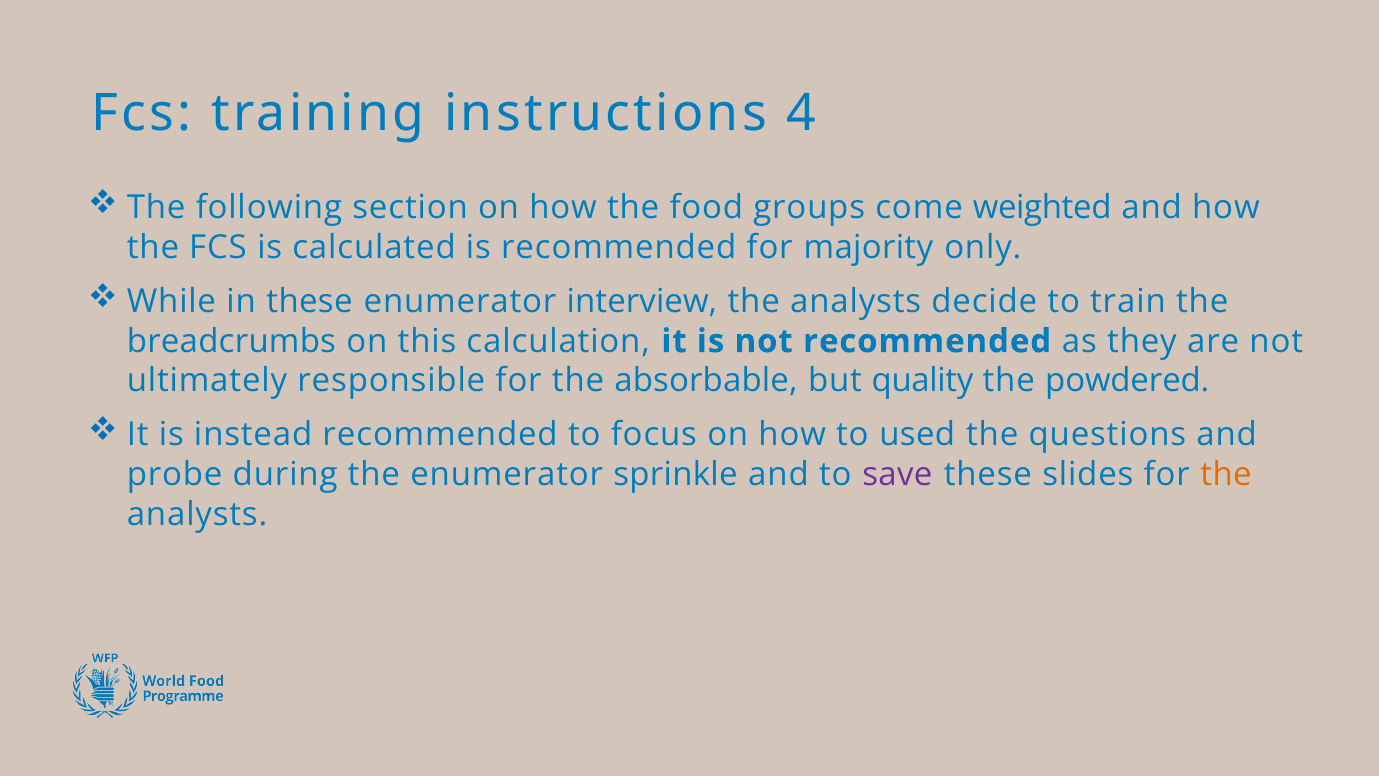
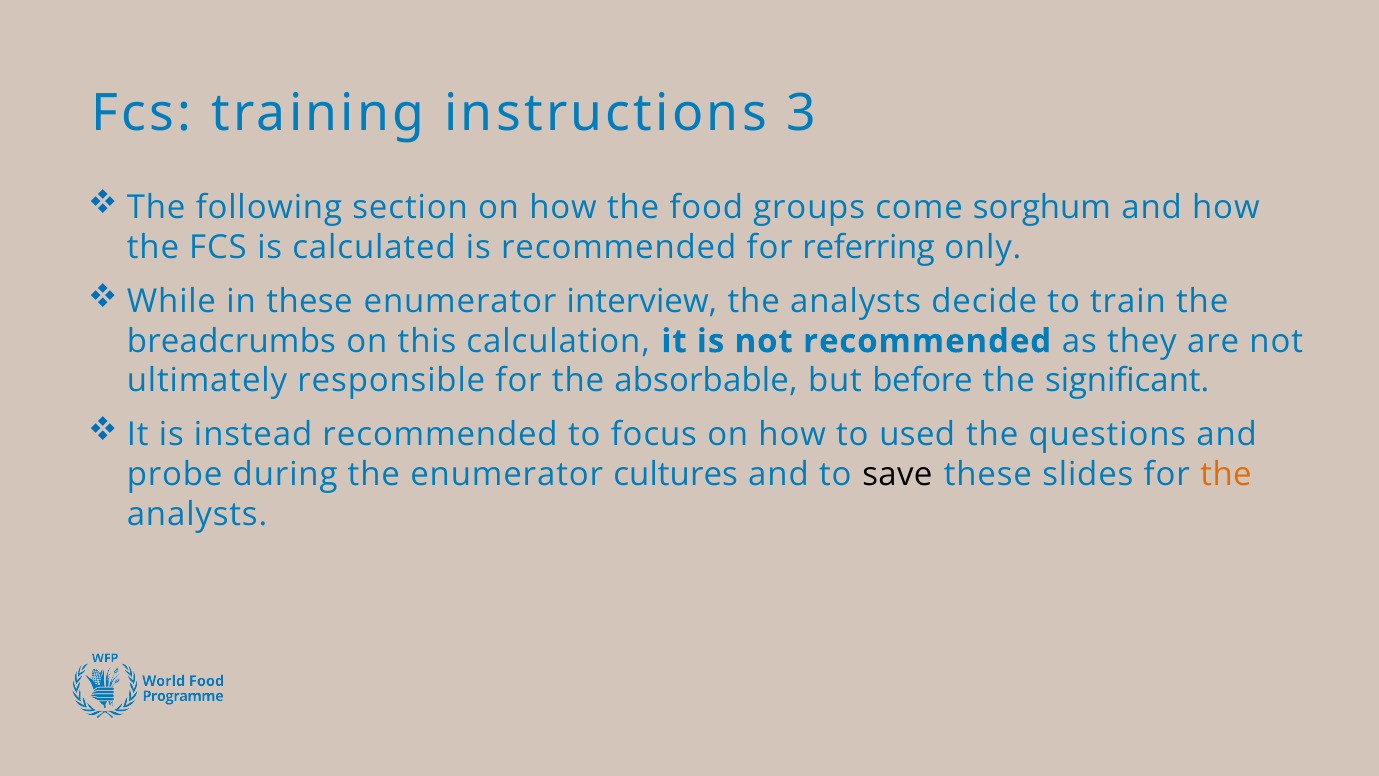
4: 4 -> 3 (802, 114)
weighted: weighted -> sorghum (1042, 208)
majority: majority -> referring (869, 248)
quality: quality -> before (923, 381)
powdered: powdered -> significant (1127, 381)
sprinkle: sprinkle -> cultures (676, 474)
save colour: purple -> black (897, 474)
